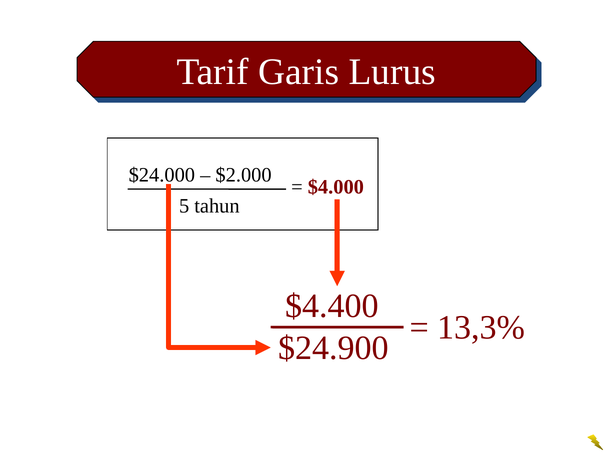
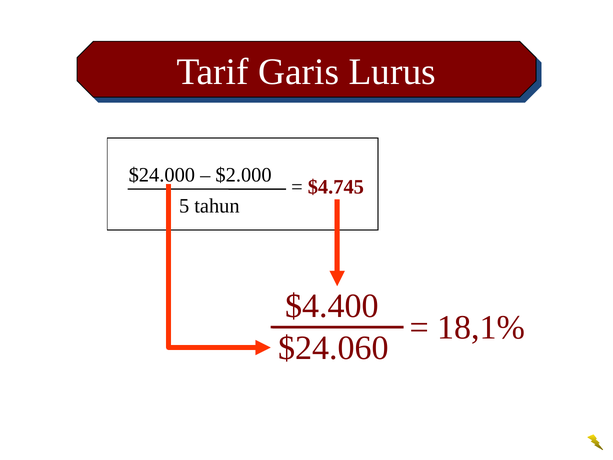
$4.000: $4.000 -> $4.745 (336, 187)
13,3%: 13,3% -> 18,1% (481, 327)
$24.900: $24.900 -> $24.060 (334, 348)
